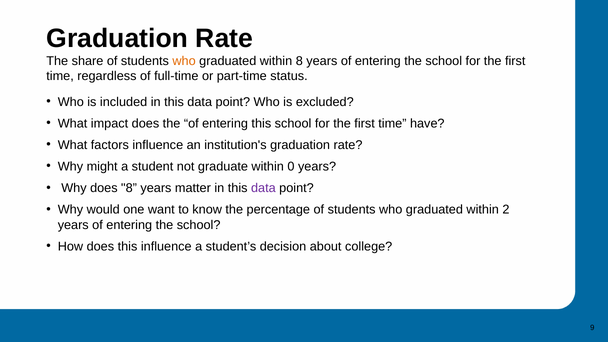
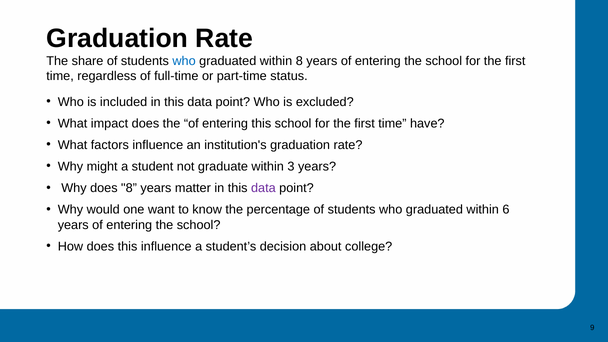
who colour: orange -> blue (184, 61)
0: 0 -> 3 (291, 167)
2: 2 -> 6 (506, 210)
